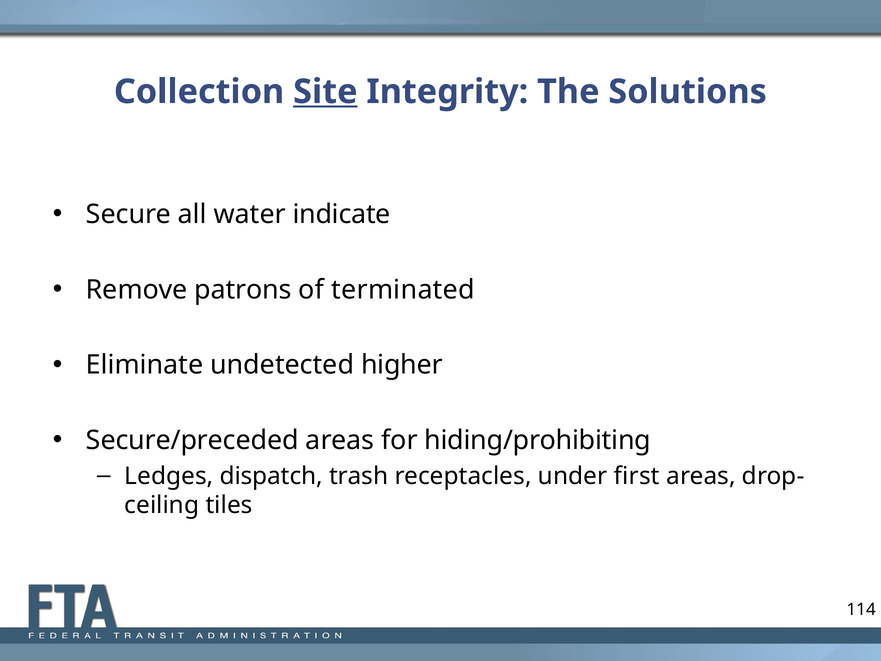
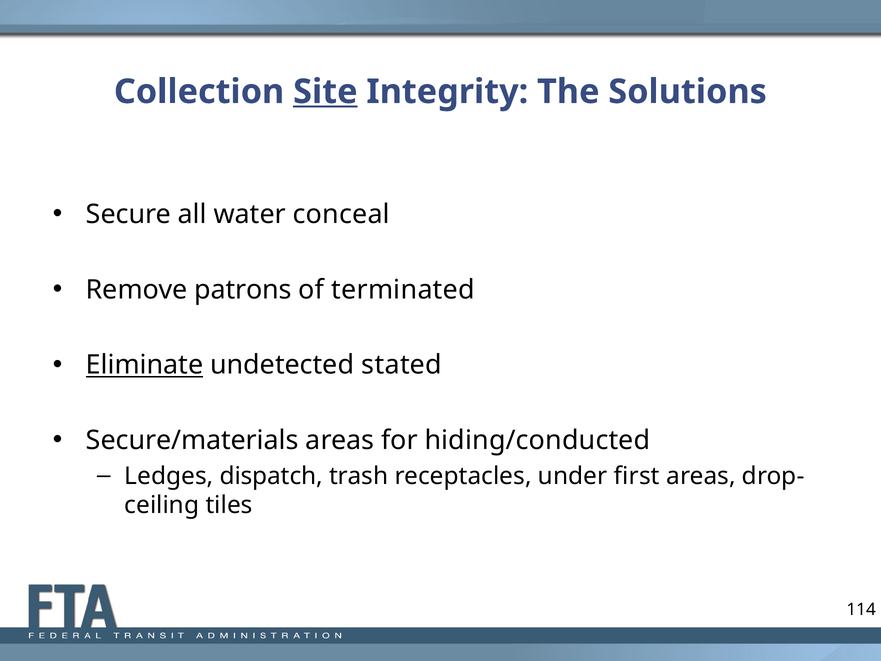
indicate: indicate -> conceal (341, 214)
Eliminate underline: none -> present (145, 365)
higher: higher -> stated (402, 365)
Secure/preceded: Secure/preceded -> Secure/materials (192, 440)
hiding/prohibiting: hiding/prohibiting -> hiding/conducted (537, 440)
